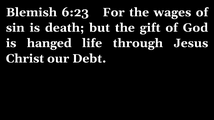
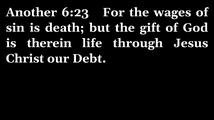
Blemish: Blemish -> Another (31, 12)
hanged: hanged -> therein (49, 43)
